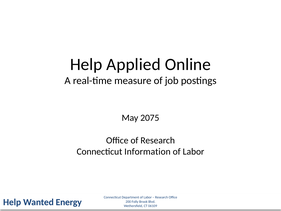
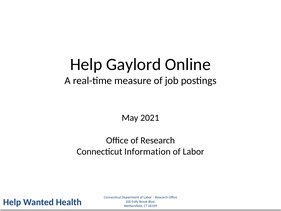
Applied: Applied -> Gaylord (134, 64)
2075: 2075 -> 2021 (150, 118)
Energy: Energy -> Health (69, 202)
